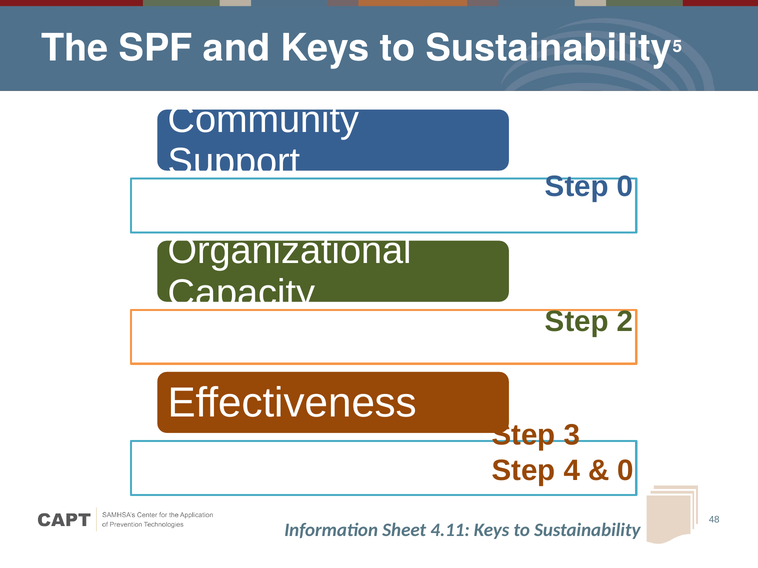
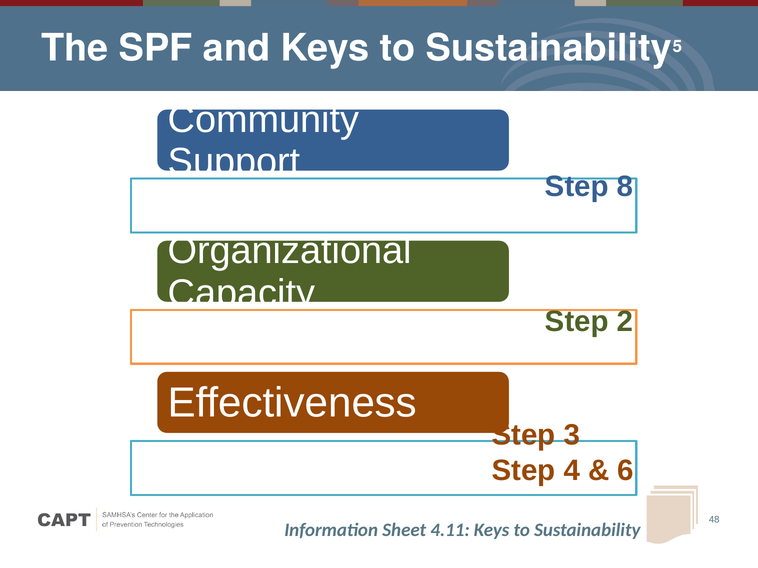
Step 0: 0 -> 8 (625, 187)
0: 0 -> 6 (626, 471)
